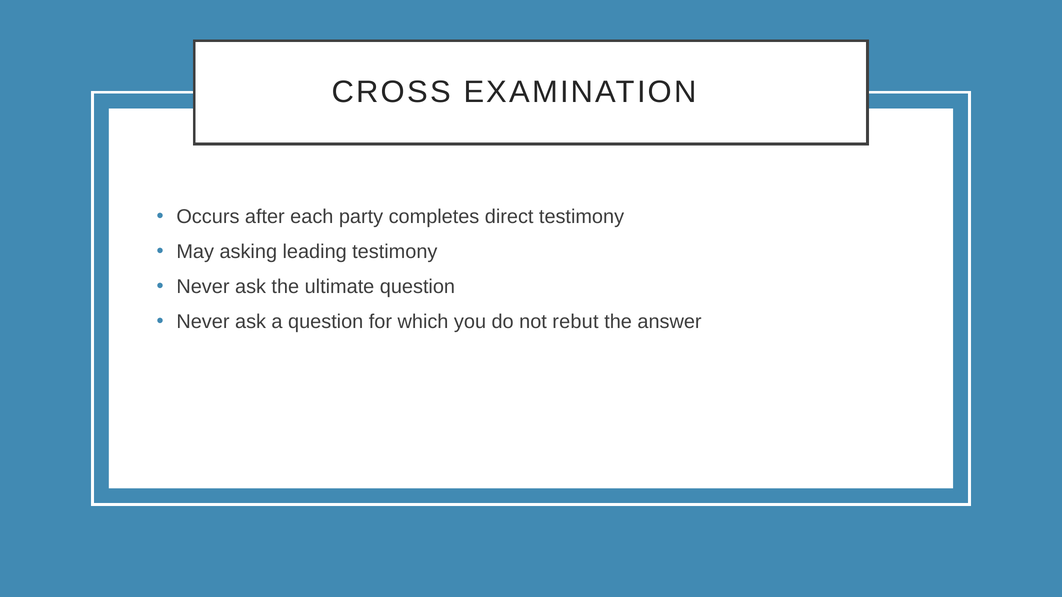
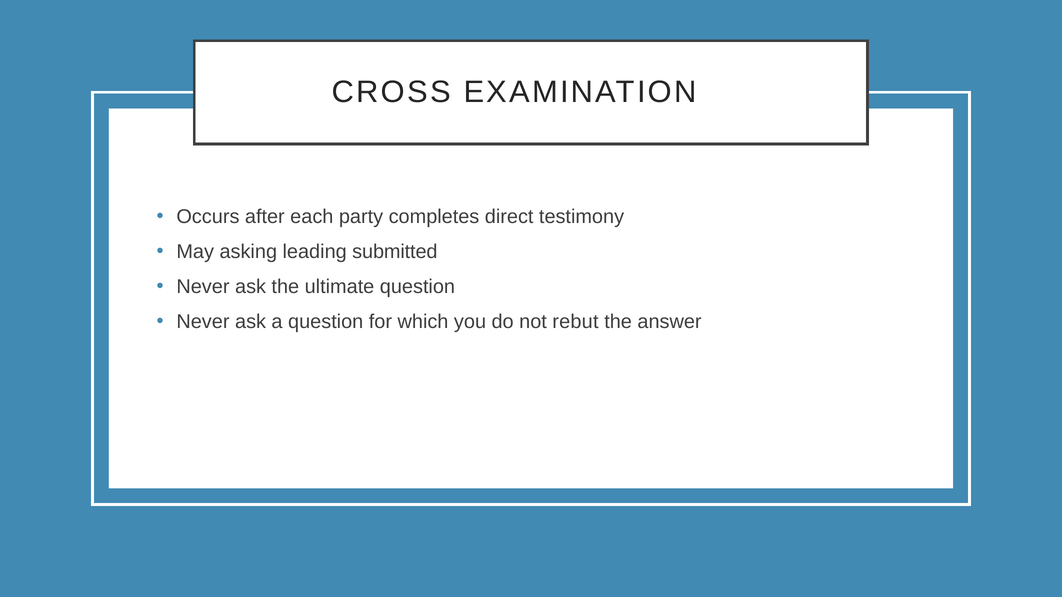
leading testimony: testimony -> submitted (395, 252)
